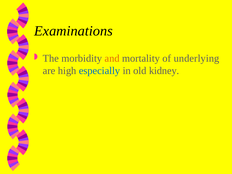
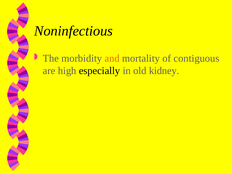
Examinations: Examinations -> Noninfectious (73, 31)
underlying: underlying -> contiguous (197, 58)
especially colour: blue -> black (100, 71)
